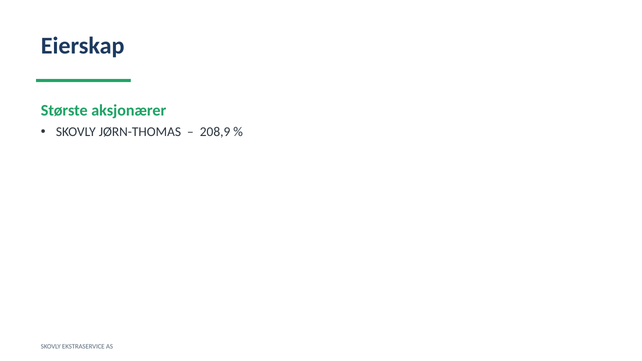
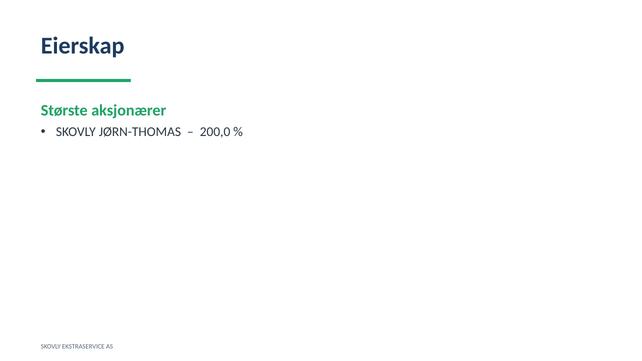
208,9: 208,9 -> 200,0 (215, 132)
